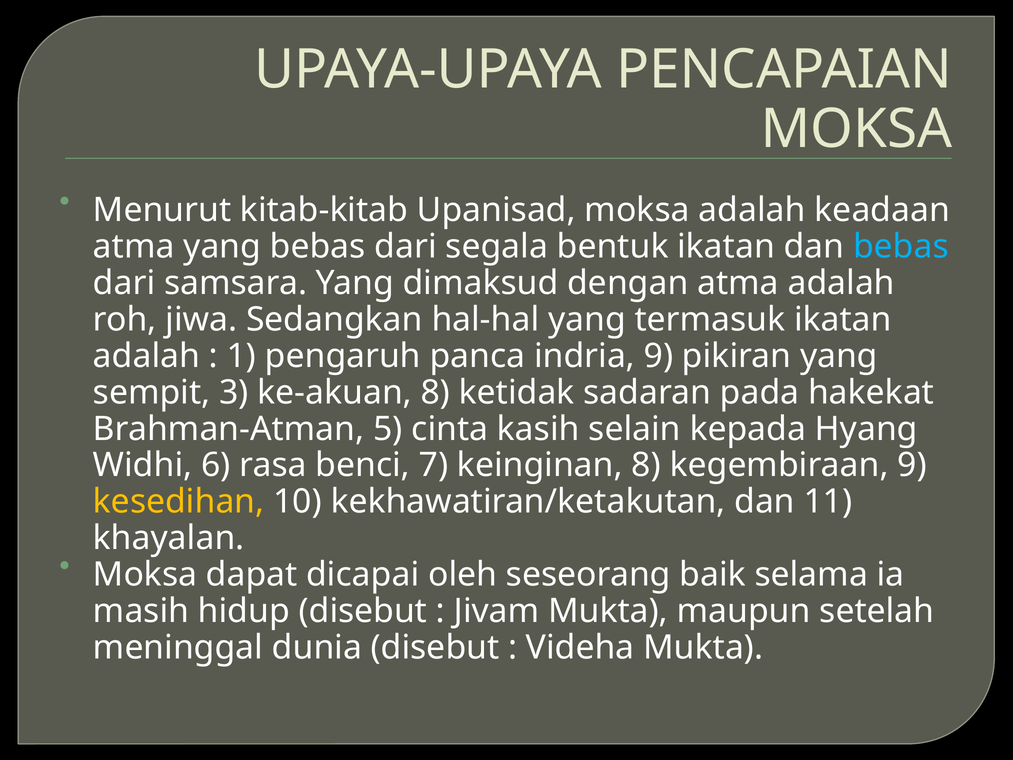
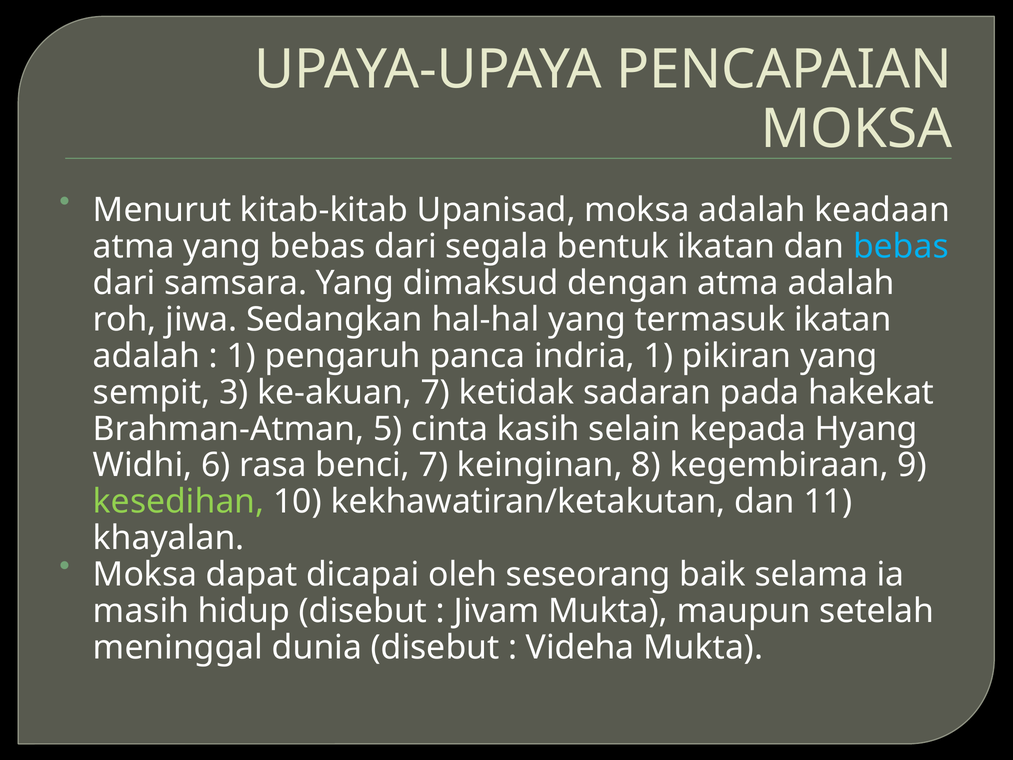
indria 9: 9 -> 1 (659, 356)
ke-akuan 8: 8 -> 7 (435, 392)
kesedihan colour: yellow -> light green (179, 502)
